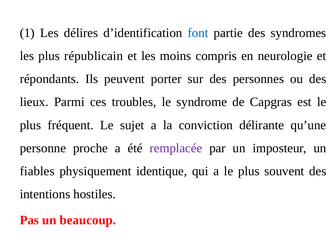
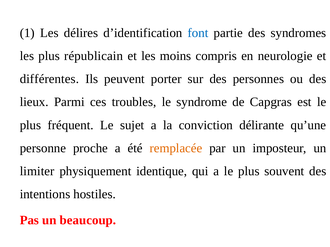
répondants: répondants -> différentes (49, 79)
remplacée colour: purple -> orange (176, 148)
fiables: fiables -> limiter (37, 172)
